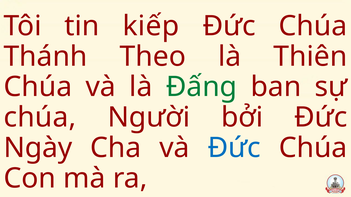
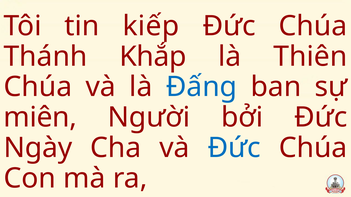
Theo: Theo -> Khắp (153, 57)
Đấng colour: green -> blue (201, 87)
chúa: chúa -> miên (40, 118)
